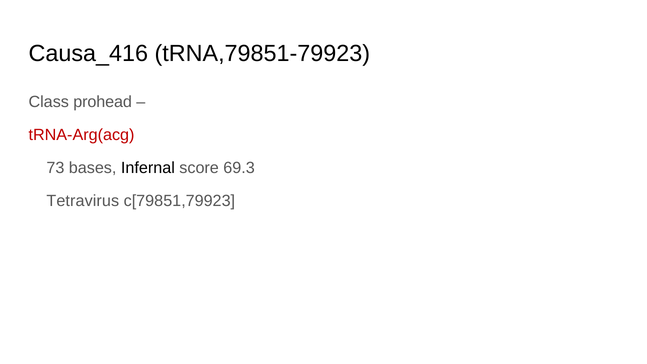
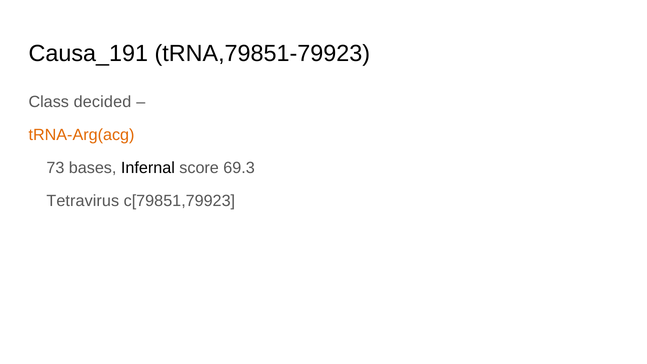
Causa_416: Causa_416 -> Causa_191 (88, 54)
prohead: prohead -> decided (102, 102)
tRNA-Arg(acg colour: red -> orange (81, 135)
